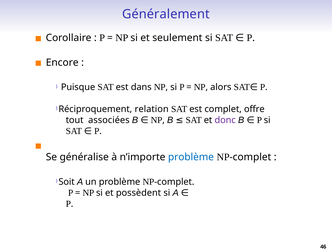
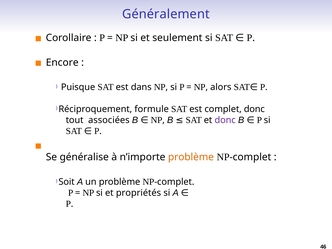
relation: relation -> formule (152, 109)
complet offre: offre -> donc (254, 109)
problème colour: blue -> orange (191, 157)
possèdent: possèdent -> propriétés (138, 193)
